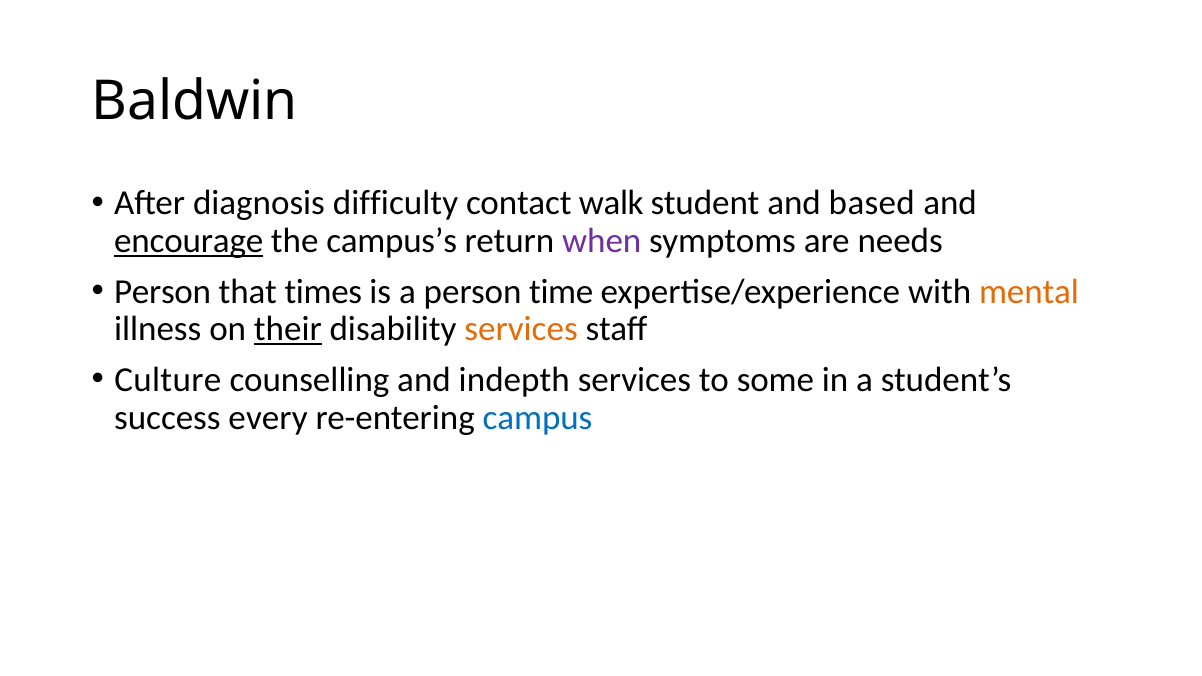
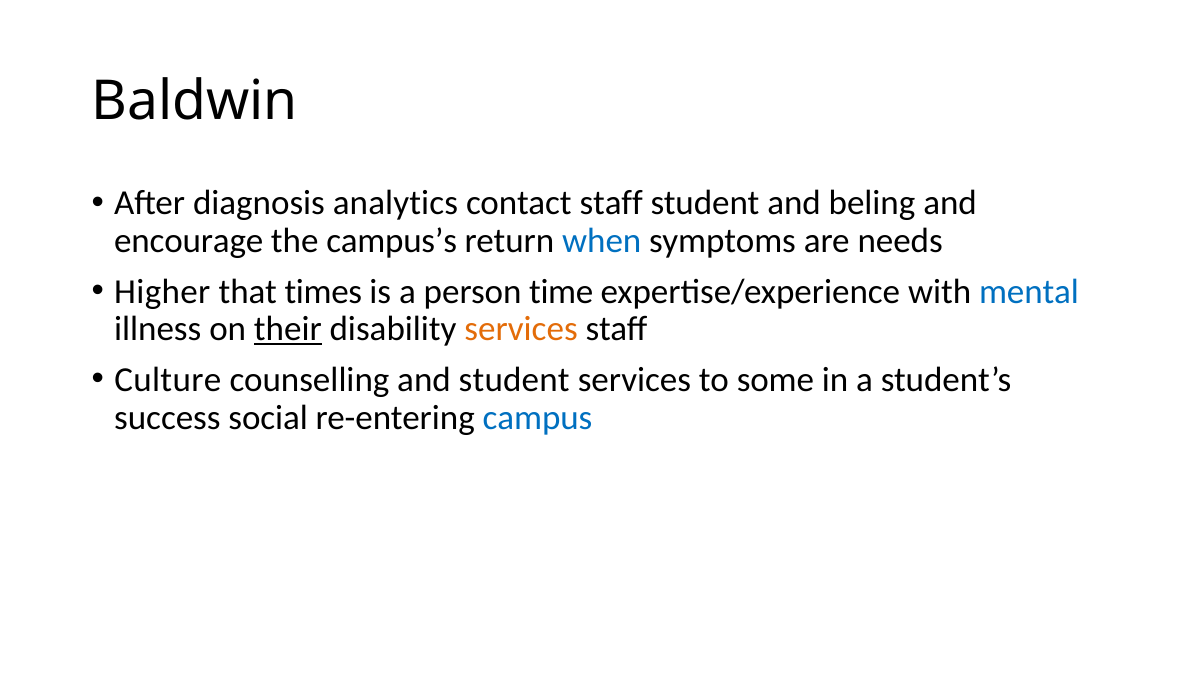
difficulty: difficulty -> analytics (395, 203)
contact walk: walk -> staff (611, 203)
based: based -> beling (872, 203)
encourage underline: present -> none (189, 241)
when colour: purple -> blue (602, 241)
Person: Person -> Higher (162, 291)
mental colour: orange -> blue (1029, 291)
and indepth: indepth -> student (514, 380)
every: every -> social (268, 418)
